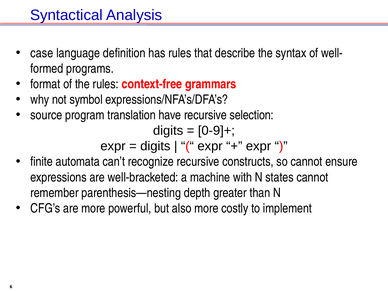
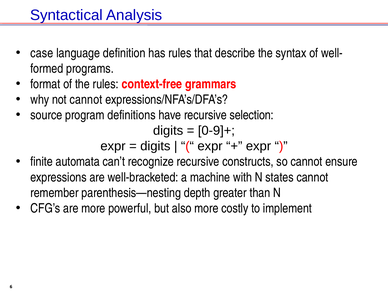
not symbol: symbol -> cannot (86, 100)
translation: translation -> definitions (131, 115)
